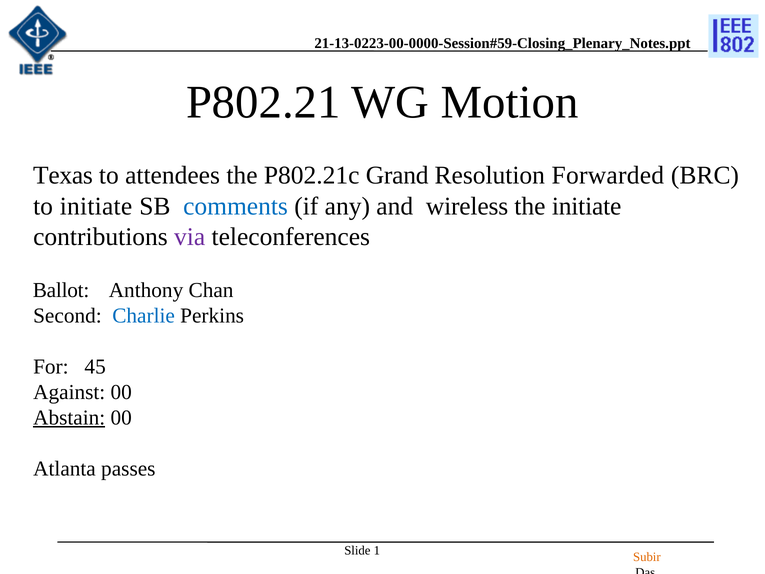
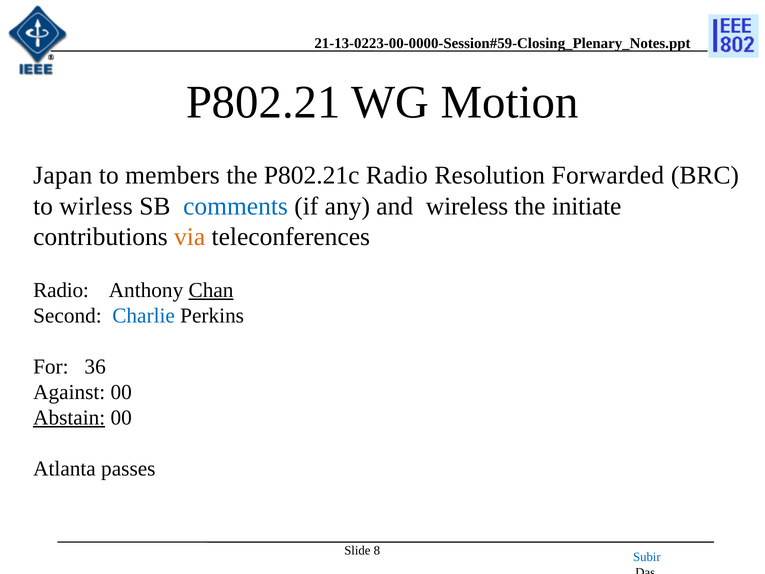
Texas: Texas -> Japan (63, 175)
attendees: attendees -> members (172, 175)
P802.21c Grand: Grand -> Radio (397, 175)
to initiate: initiate -> wirless (96, 206)
via colour: purple -> orange (190, 237)
Ballot: Ballot -> Radio (61, 290)
Chan underline: none -> present (211, 290)
45: 45 -> 36 (95, 366)
1: 1 -> 8 (377, 550)
Subir colour: orange -> blue (647, 557)
